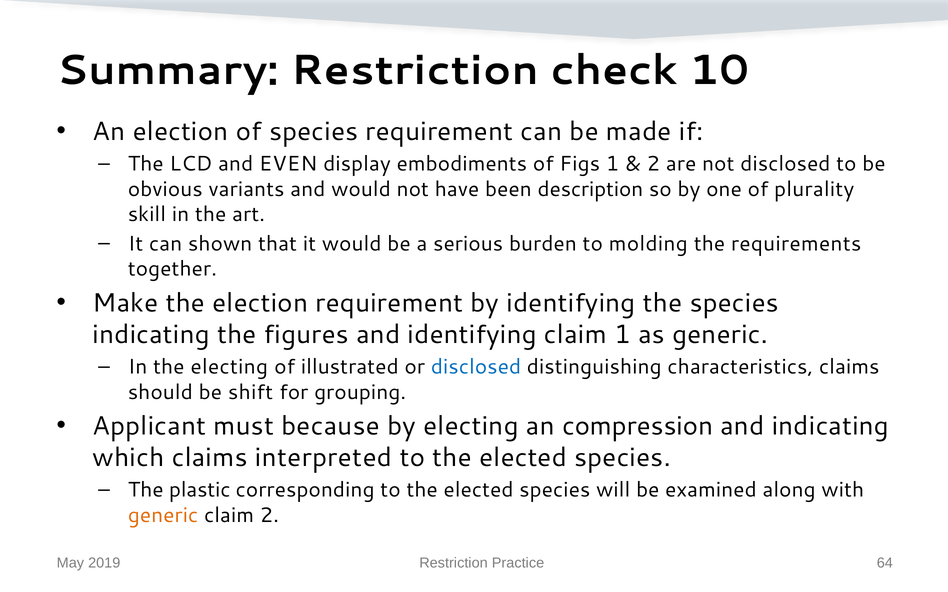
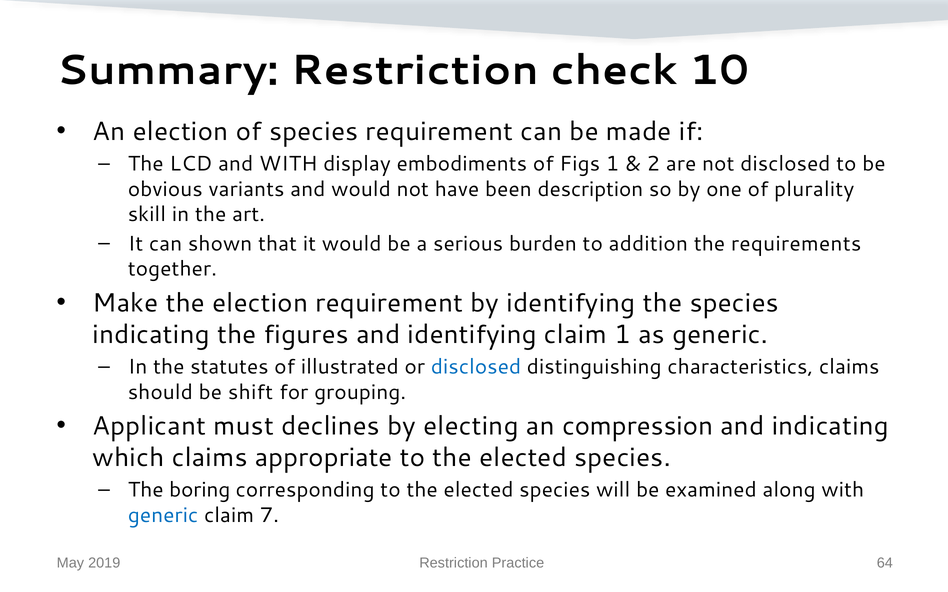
and EVEN: EVEN -> WITH (288, 164)
molding: molding -> addition (648, 244)
the electing: electing -> statutes (229, 367)
because: because -> declines (331, 427)
interpreted: interpreted -> appropriate (324, 458)
plastic: plastic -> boring (200, 490)
generic colour: orange -> blue (163, 516)
claim 2: 2 -> 7 (269, 516)
